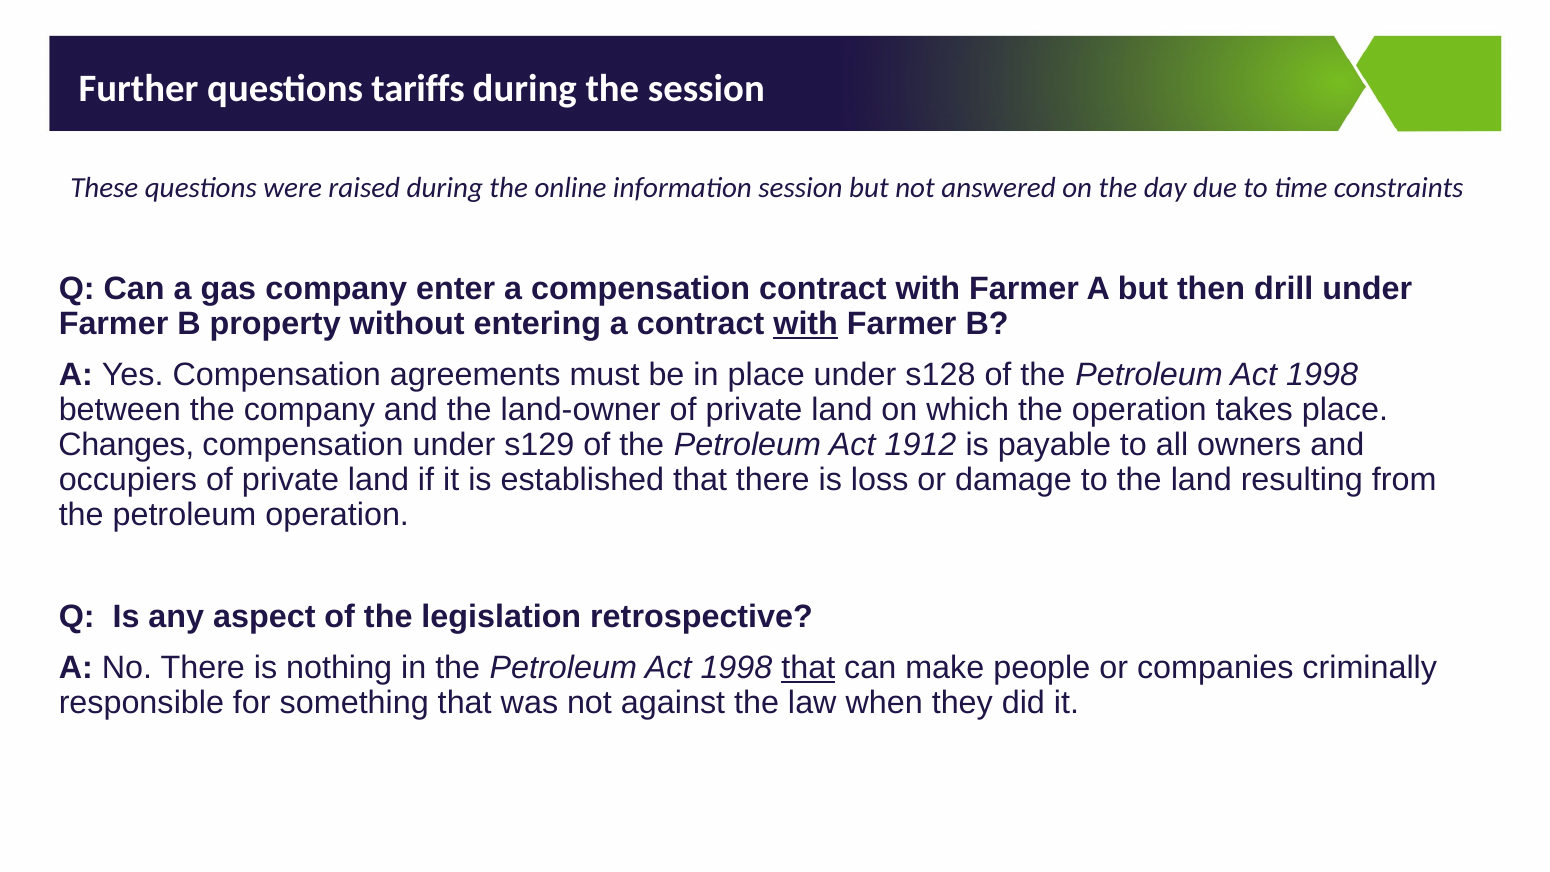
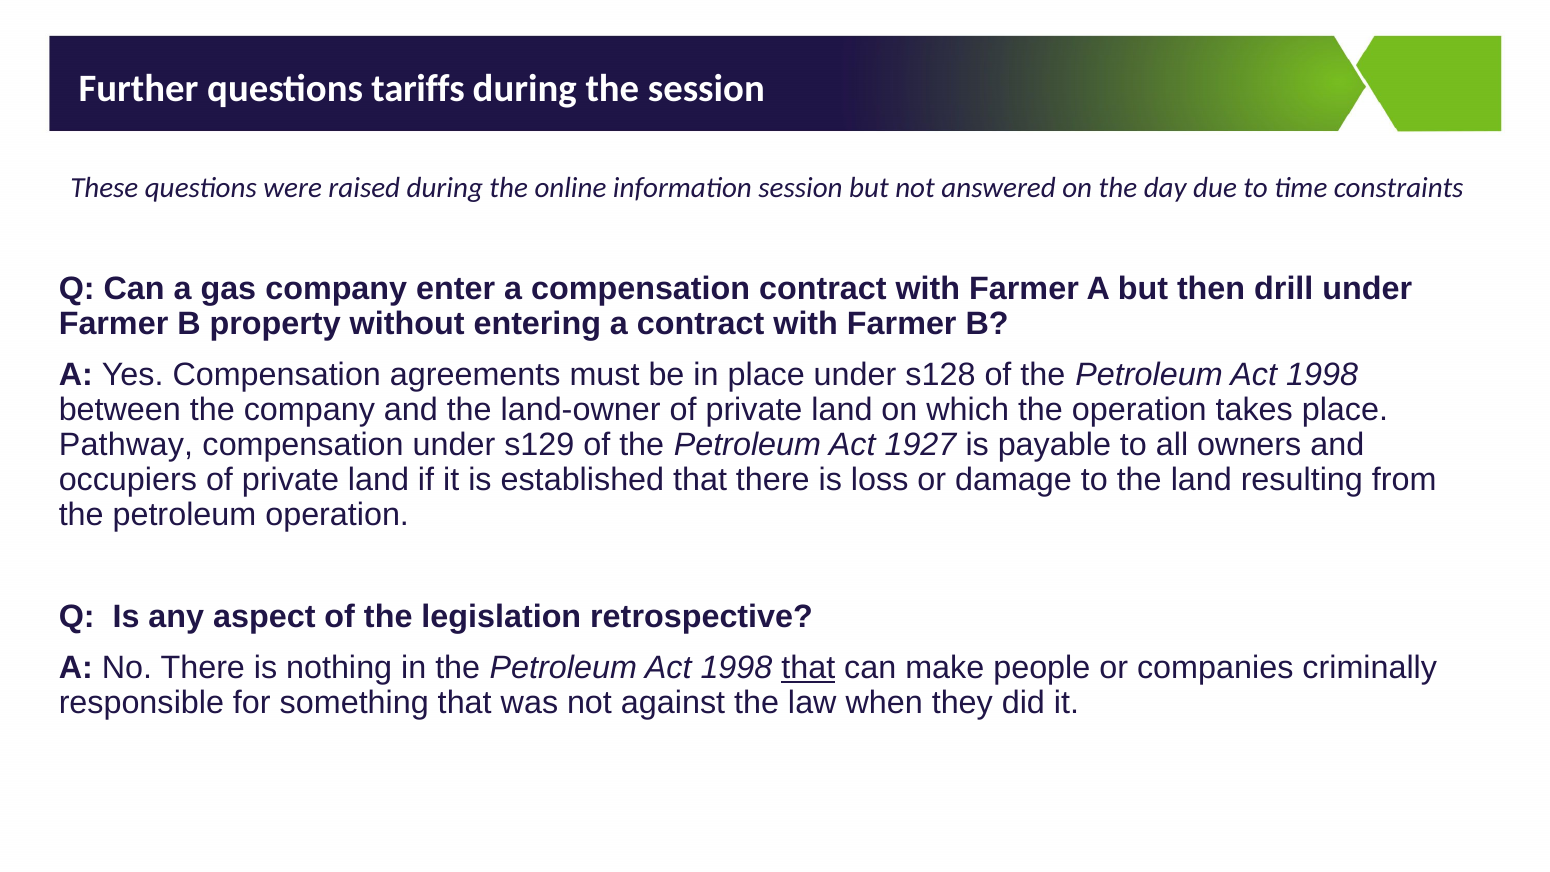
with underline: present -> none (806, 324)
Changes: Changes -> Pathway (126, 445)
1912: 1912 -> 1927 (920, 445)
